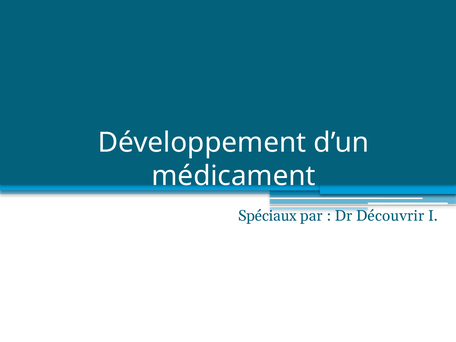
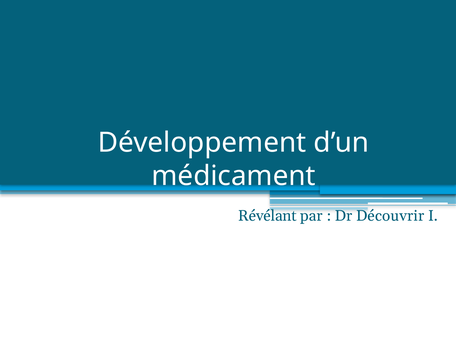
Spéciaux: Spéciaux -> Révélant (267, 216)
